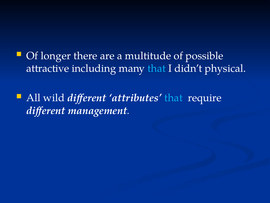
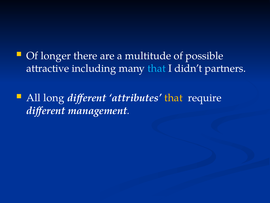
physical: physical -> partners (225, 68)
wild: wild -> long (54, 98)
that colour: light blue -> yellow (174, 98)
